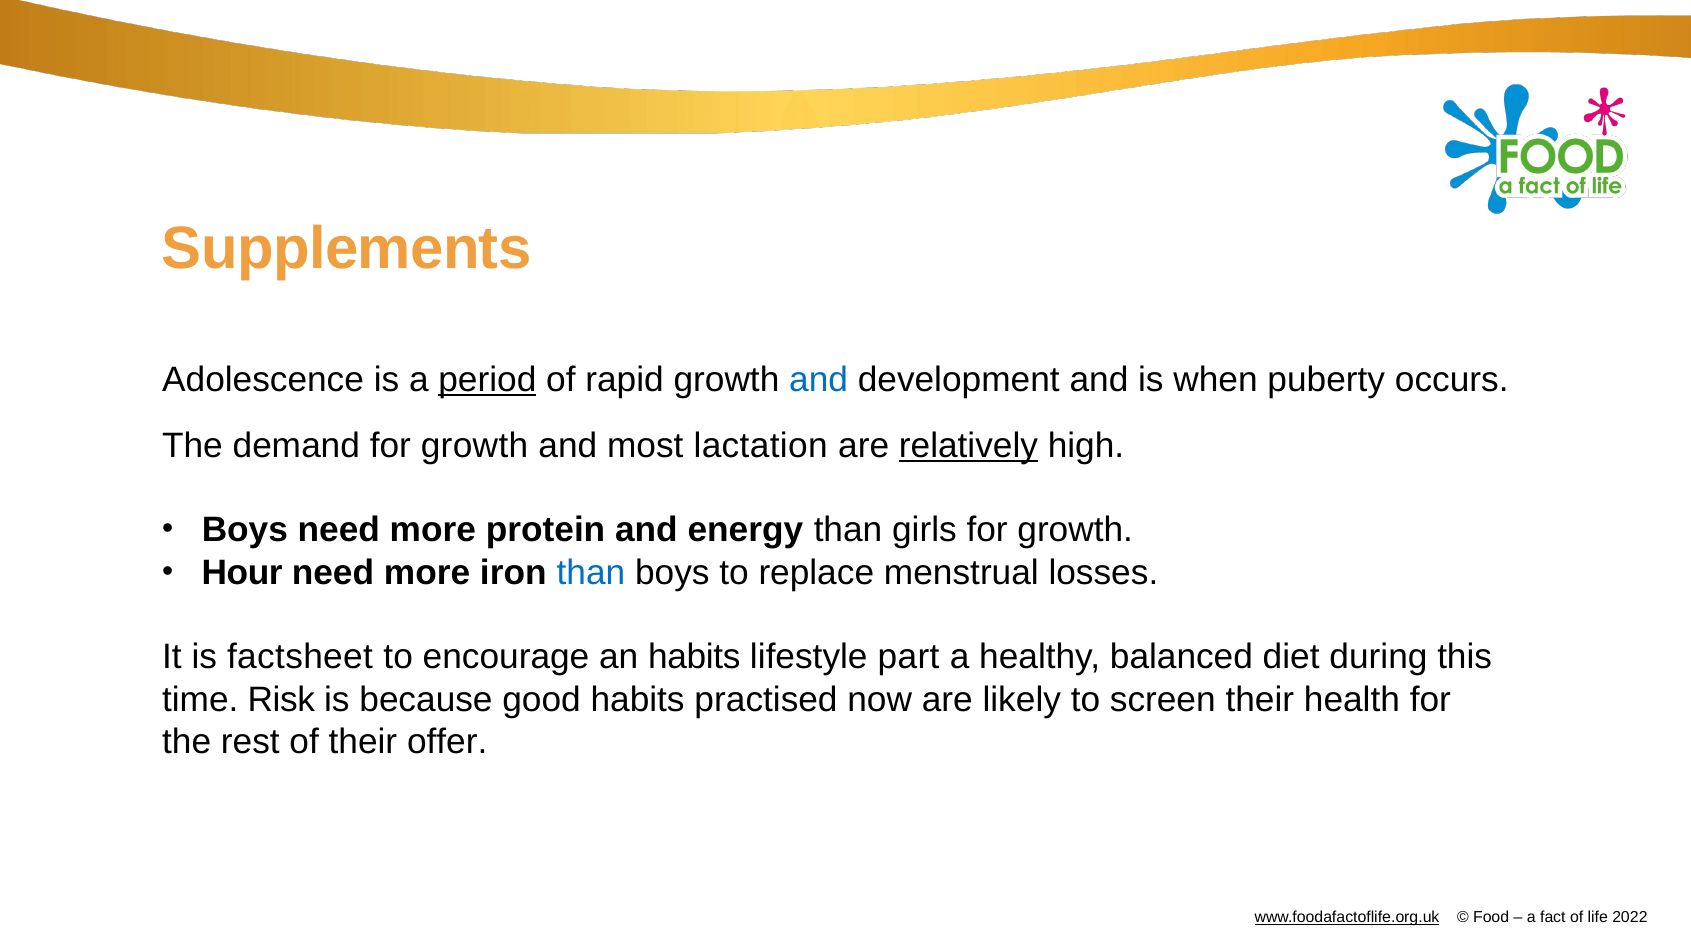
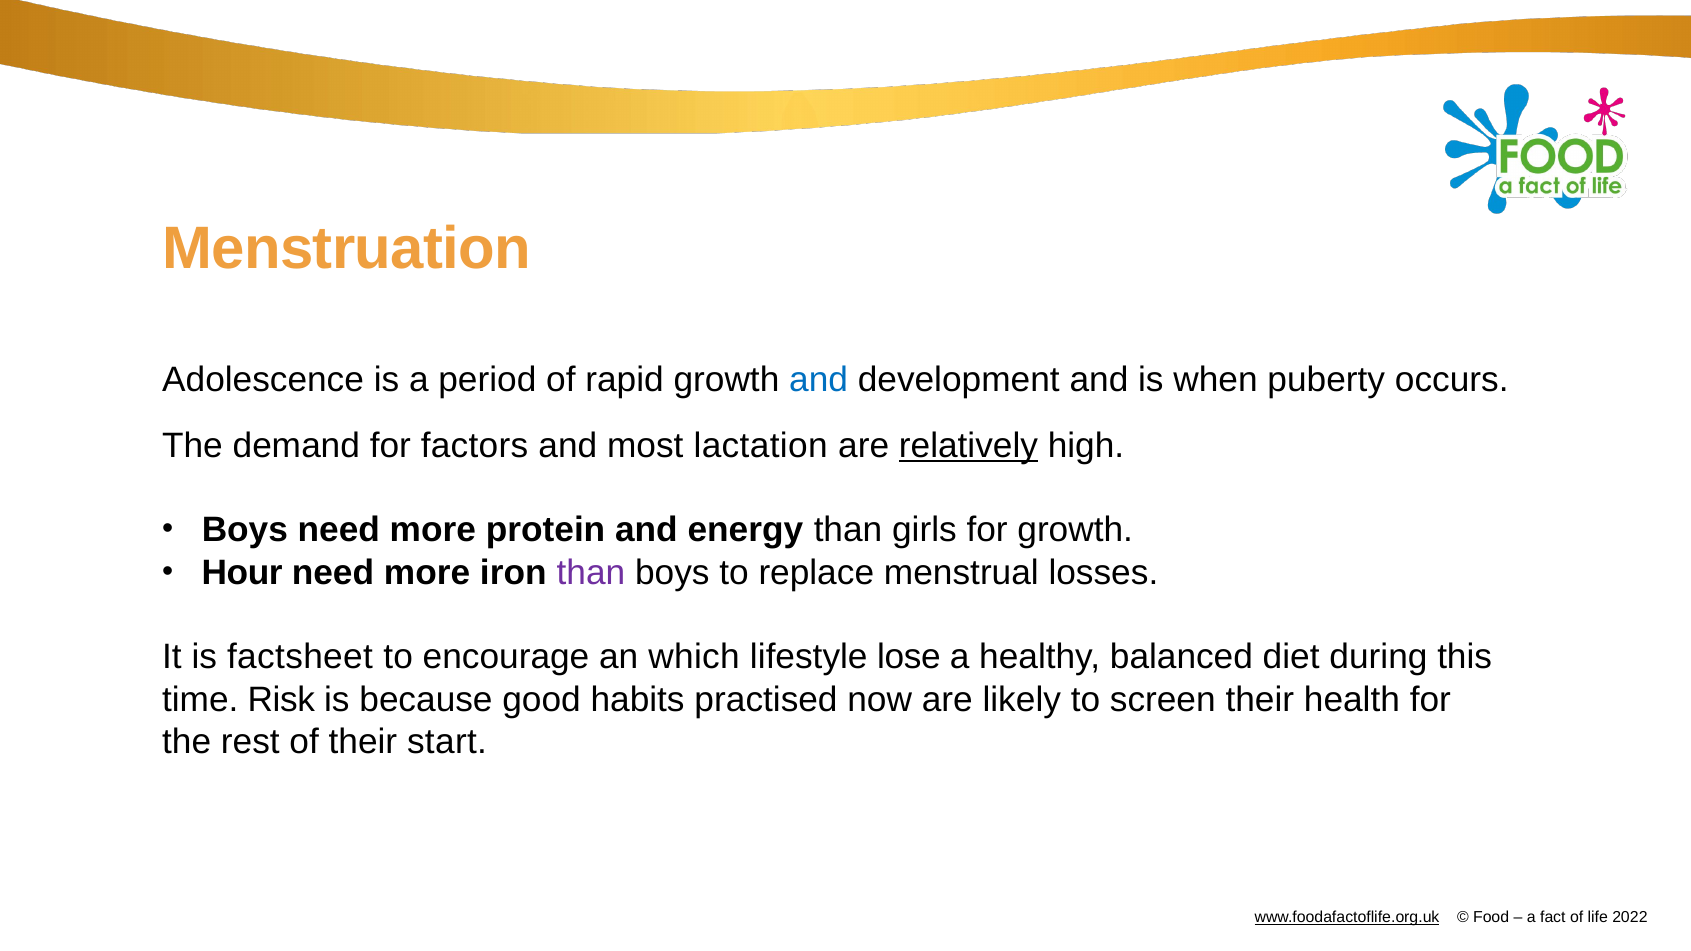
Supplements: Supplements -> Menstruation (347, 249)
period underline: present -> none (487, 380)
demand for growth: growth -> factors (475, 446)
than colour: blue -> purple (591, 573)
an habits: habits -> which (694, 657)
part: part -> lose (909, 657)
offer: offer -> start (447, 742)
